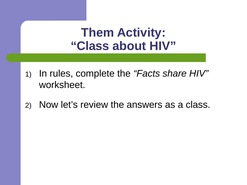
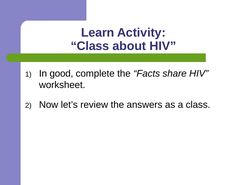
Them: Them -> Learn (98, 33)
rules: rules -> good (61, 74)
